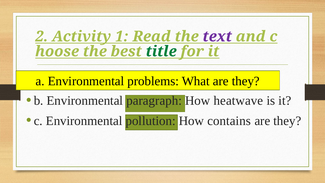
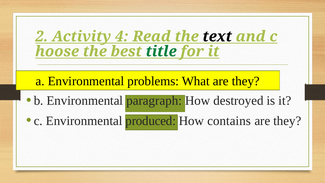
1: 1 -> 4 (122, 36)
text colour: purple -> black (217, 36)
heatwave: heatwave -> destroyed (238, 101)
pollution: pollution -> produced (151, 121)
